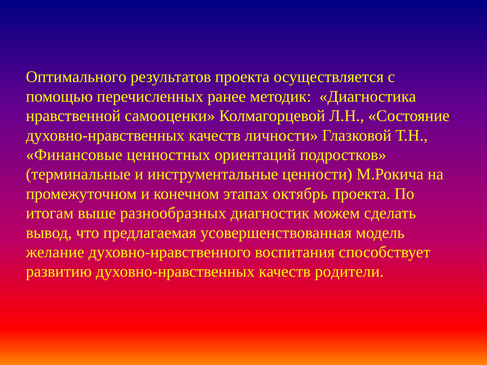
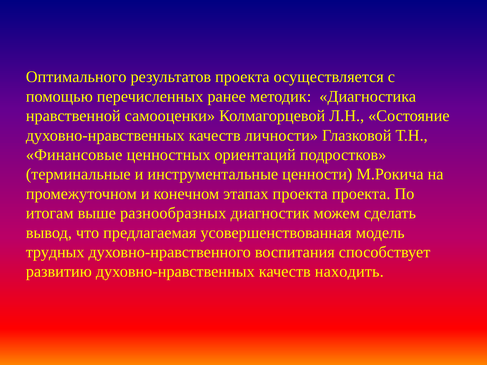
этапах октябрь: октябрь -> проекта (300, 194)
желание: желание -> трудных (55, 252)
родители: родители -> находить (349, 272)
